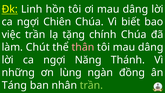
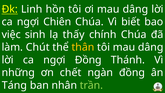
việc trần: trần -> sinh (35, 34)
tặng: tặng -> thấy (74, 34)
thân colour: pink -> yellow (83, 47)
ngợi Năng: Năng -> Đồng (88, 60)
lùng: lùng -> chết (71, 72)
